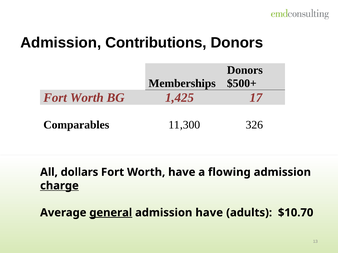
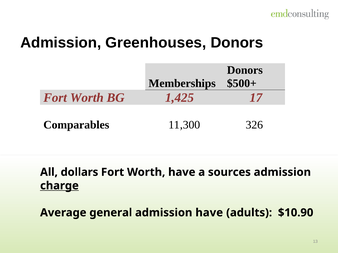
Contributions: Contributions -> Greenhouses (156, 43)
flowing: flowing -> sources (229, 172)
general underline: present -> none (111, 213)
$10.70: $10.70 -> $10.90 (296, 213)
